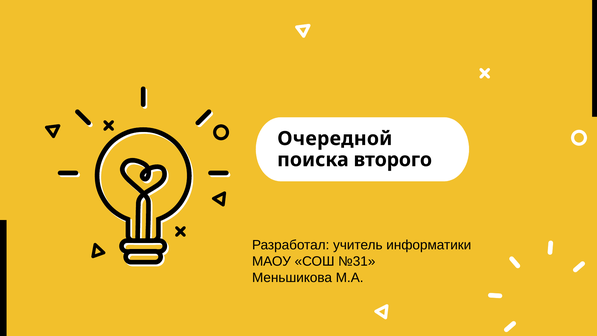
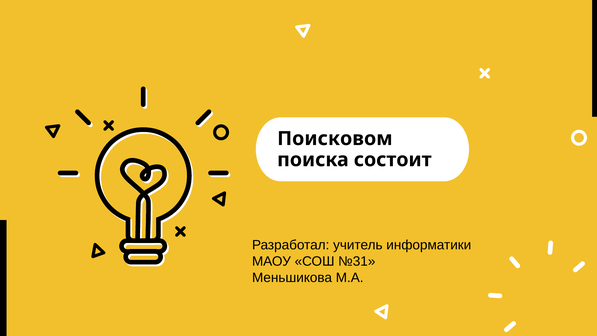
Очередной: Очередной -> Поисковом (335, 139)
второго: второго -> состоит (393, 160)
